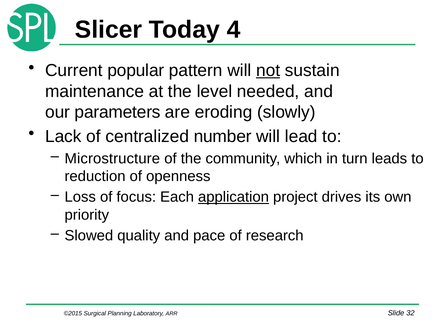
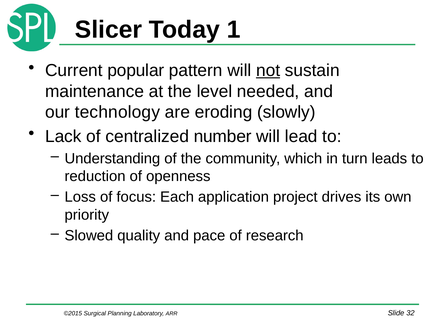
4: 4 -> 1 (234, 30)
parameters: parameters -> technology (117, 112)
Microstructure: Microstructure -> Understanding (112, 158)
application underline: present -> none (234, 197)
